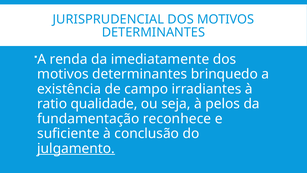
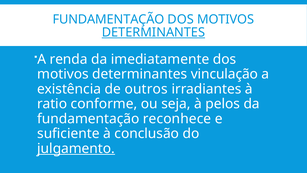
JURISPRUDENCIAL: JURISPRUDENCIAL -> FUNDAMENTAÇÃO (108, 19)
DETERMINANTES underline: none -> present (153, 32)
brinquedo: brinquedo -> vinculação (224, 74)
campo: campo -> outros (146, 89)
qualidade: qualidade -> conforme (104, 104)
